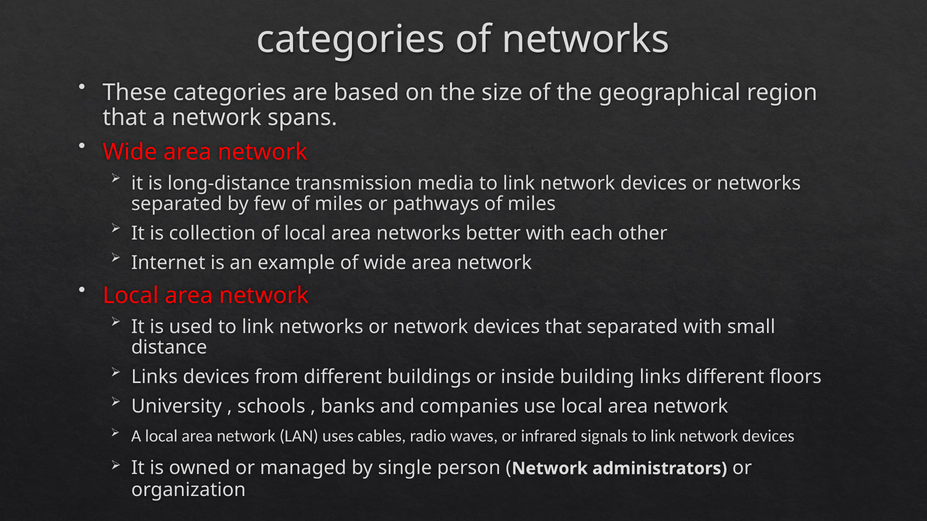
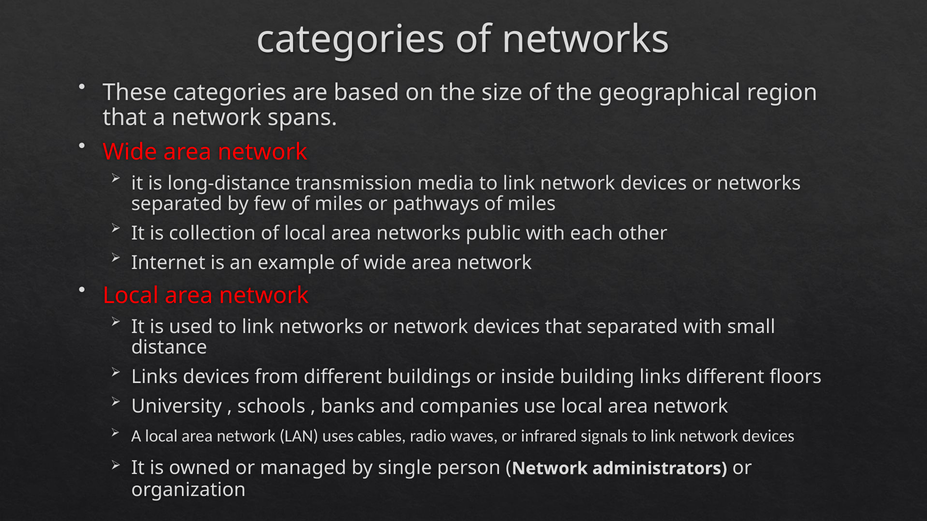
better: better -> public (493, 234)
